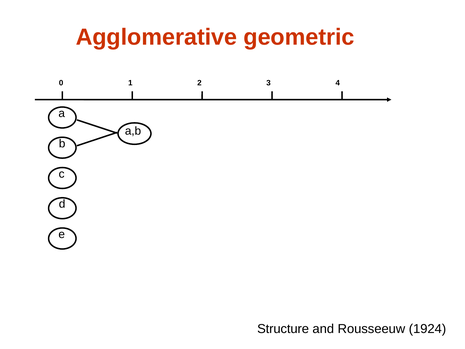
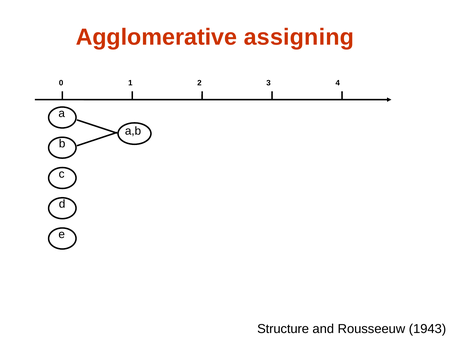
geometric: geometric -> assigning (299, 37)
1924: 1924 -> 1943 (427, 329)
